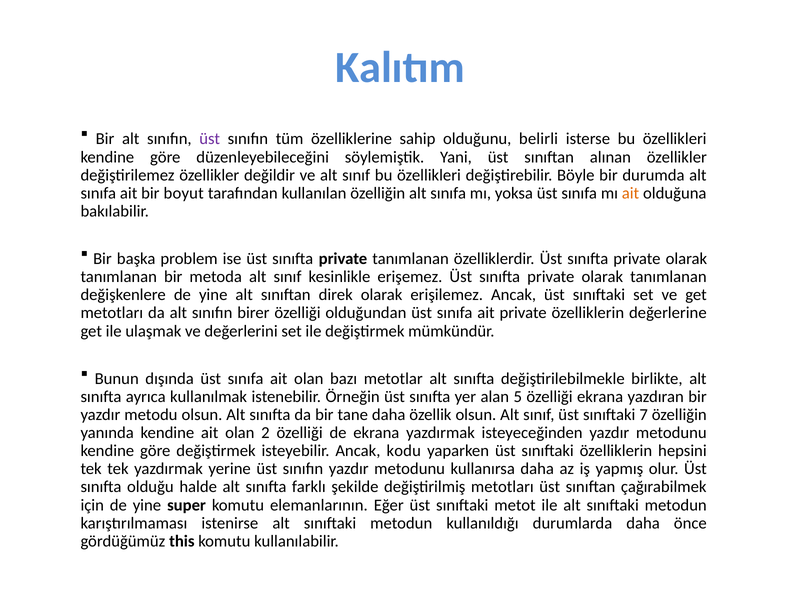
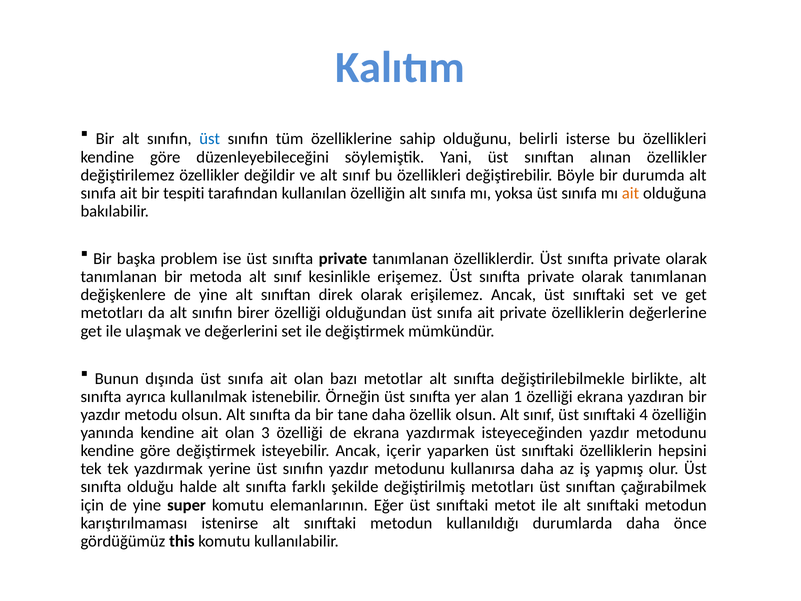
üst colour: purple -> blue (210, 139)
boyut: boyut -> tespiti (184, 193)
5: 5 -> 1 (518, 397)
7: 7 -> 4 (644, 415)
2: 2 -> 3 (265, 433)
kodu: kodu -> içerir (404, 451)
